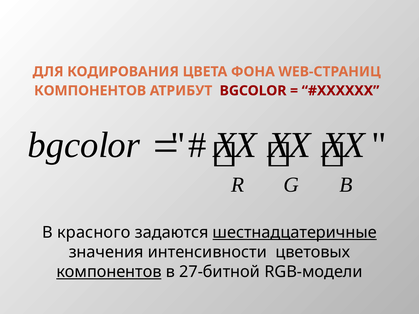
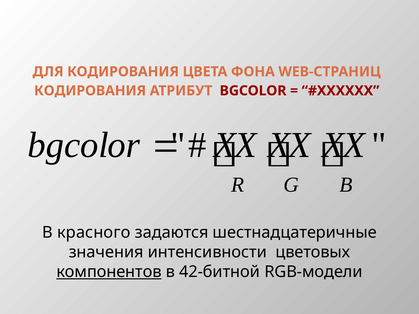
КОМПОНЕНТОВ: КОМПОНЕНТОВ -> КОДИРОВАНИЯ (90, 91)
шестнадцатеричные underline: present -> none (295, 233)
27-битной: 27-битной -> 42-битной (220, 272)
